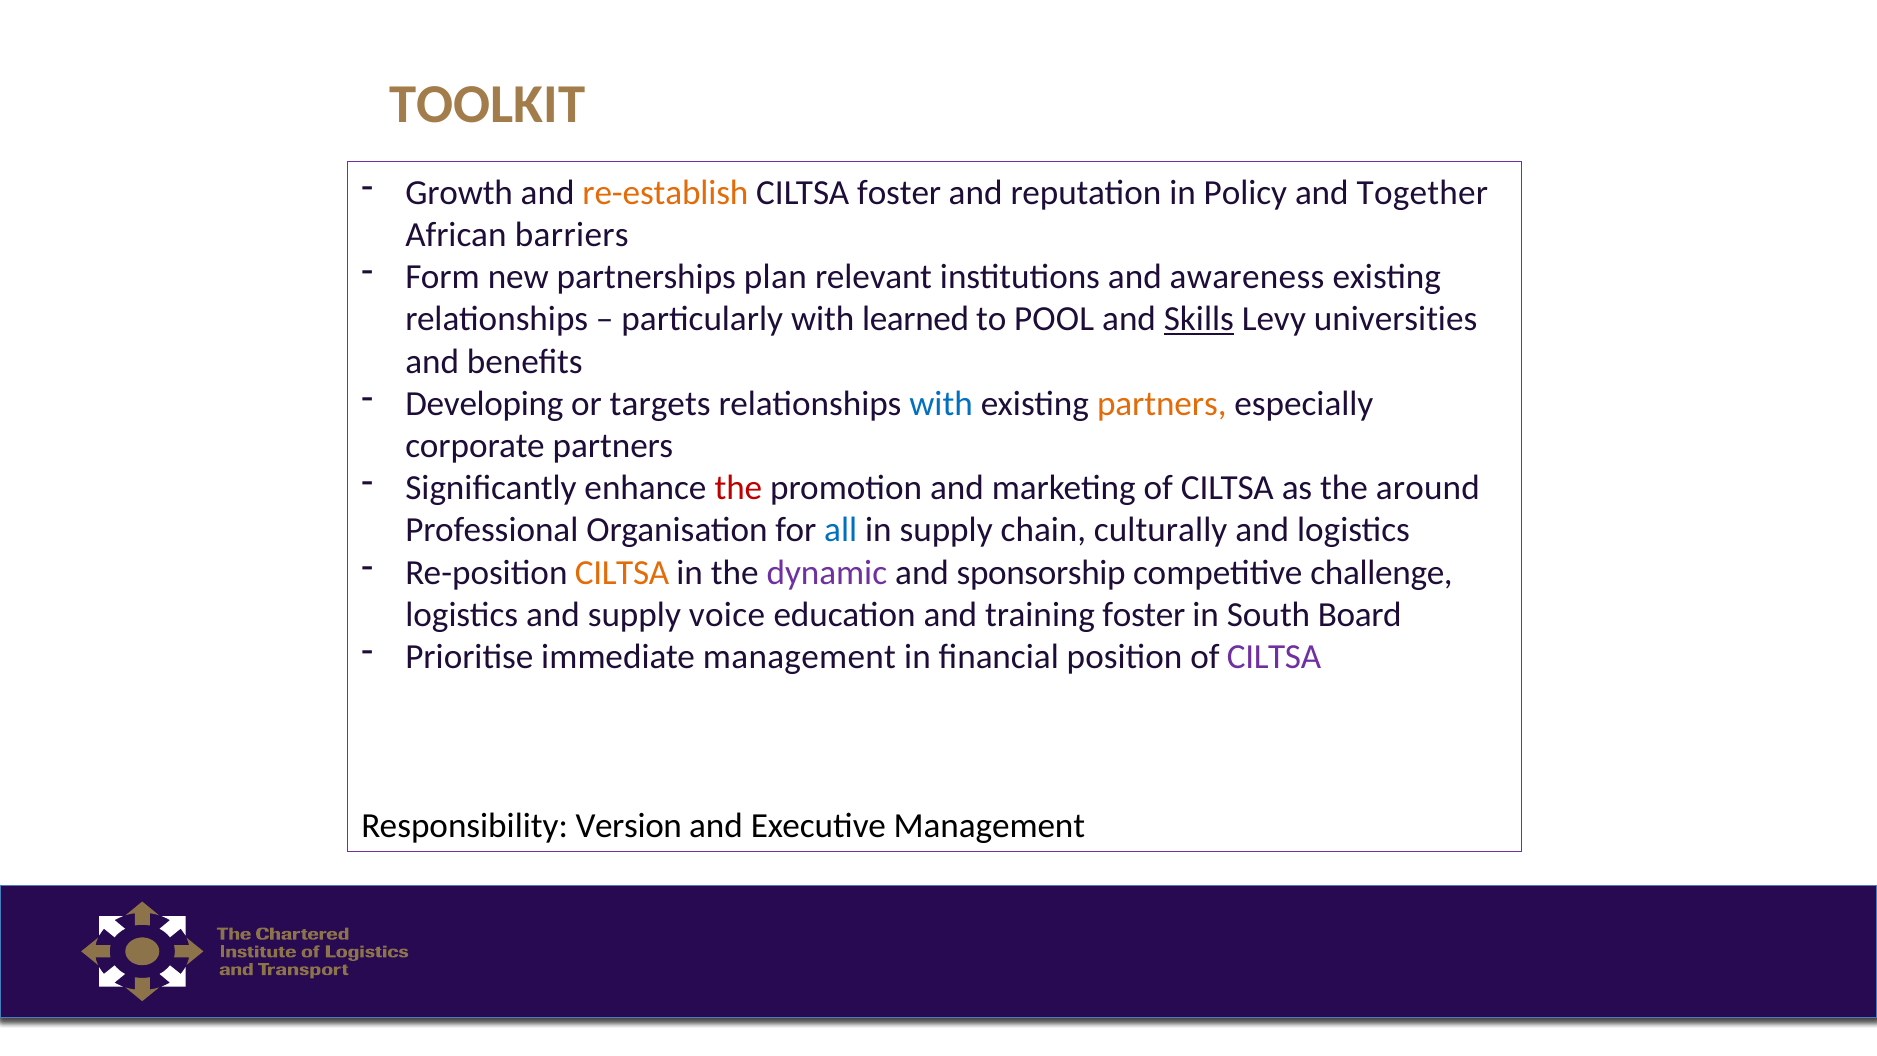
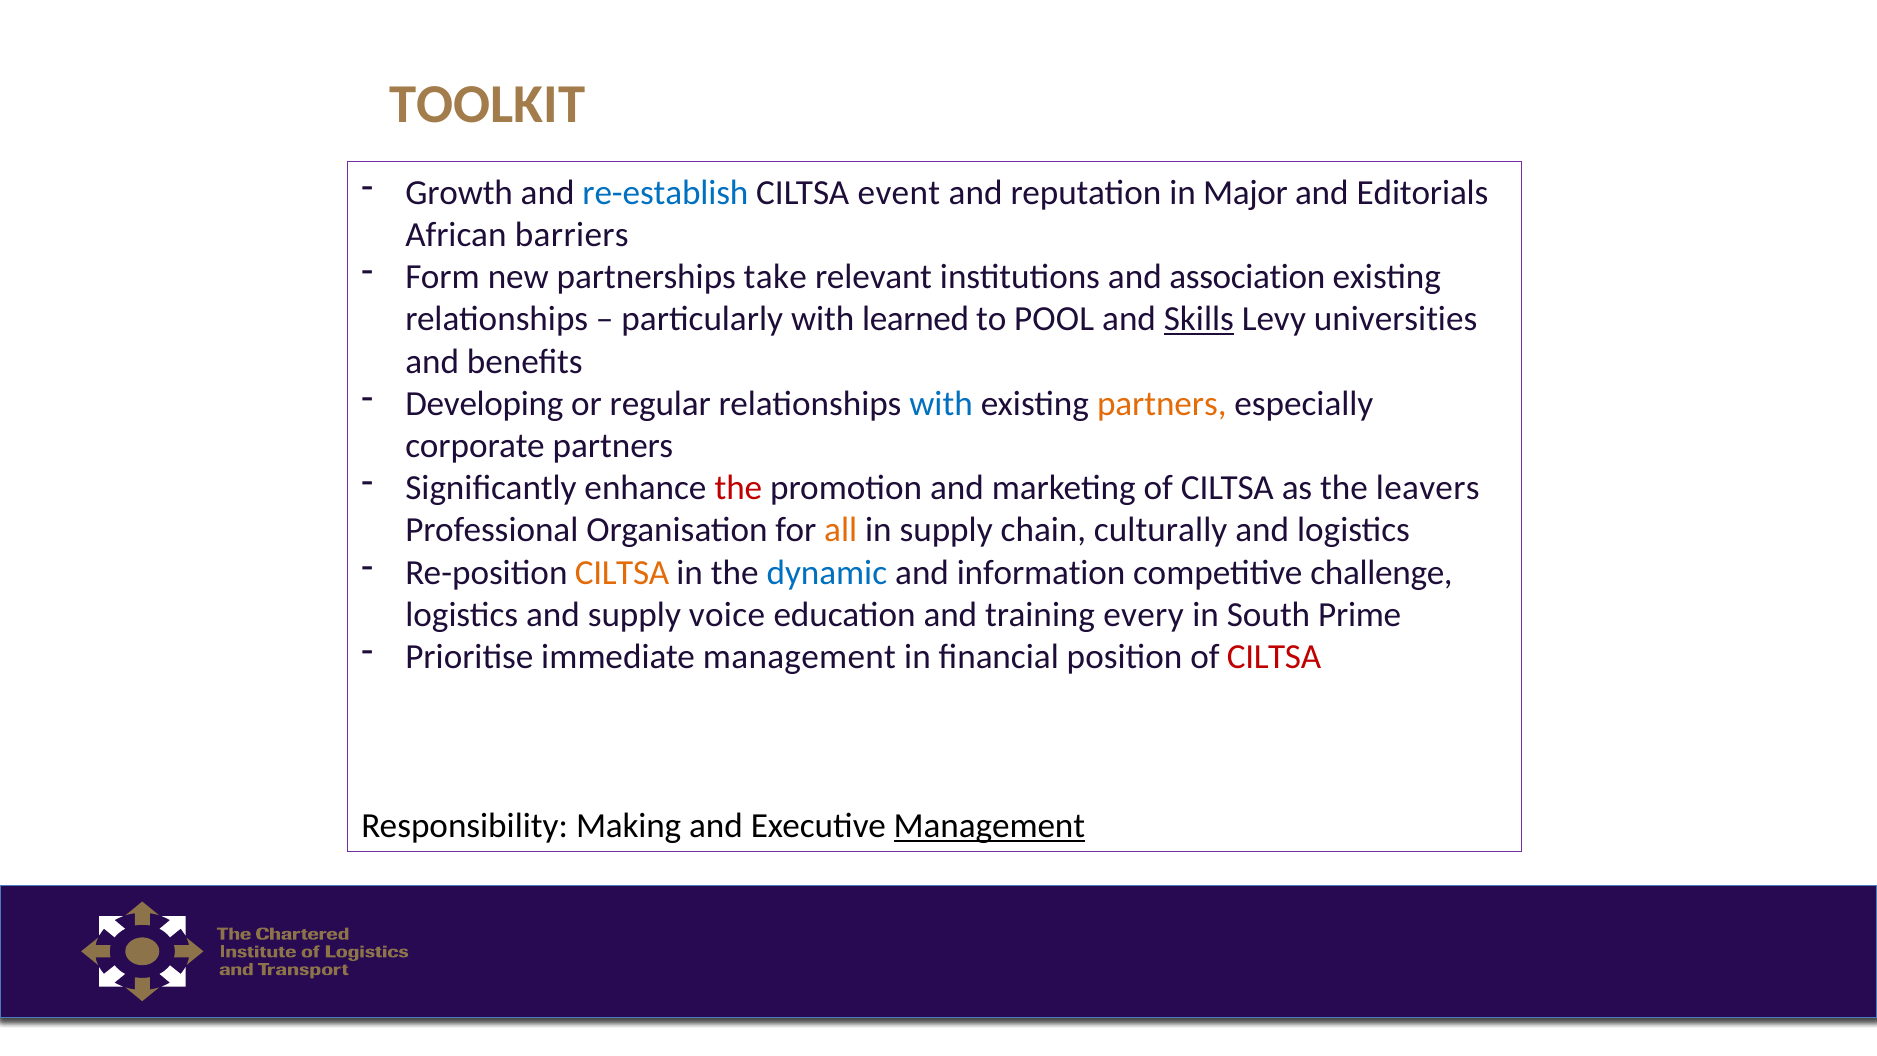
re-establish colour: orange -> blue (665, 192)
CILTSA foster: foster -> event (899, 192)
Policy: Policy -> Major (1246, 192)
Together: Together -> Editorials (1423, 192)
plan: plan -> take (775, 277)
awareness: awareness -> association (1247, 277)
targets: targets -> regular (660, 404)
around: around -> leavers (1428, 488)
all colour: blue -> orange (841, 530)
dynamic colour: purple -> blue (827, 572)
sponsorship: sponsorship -> information (1041, 572)
training foster: foster -> every (1144, 615)
Board: Board -> Prime (1360, 615)
CILTSA colour: purple -> red (1274, 657)
Version: Version -> Making (629, 826)
Management underline: none -> present (989, 826)
